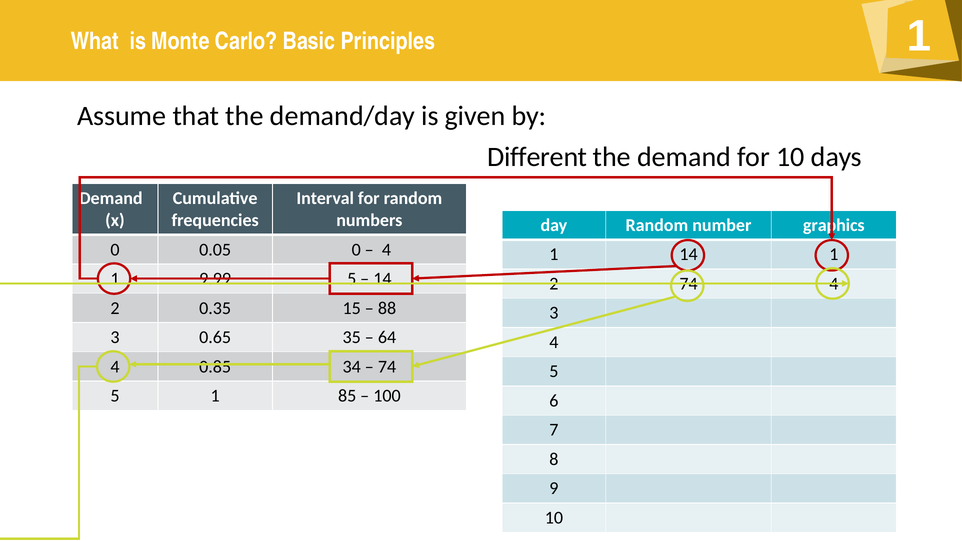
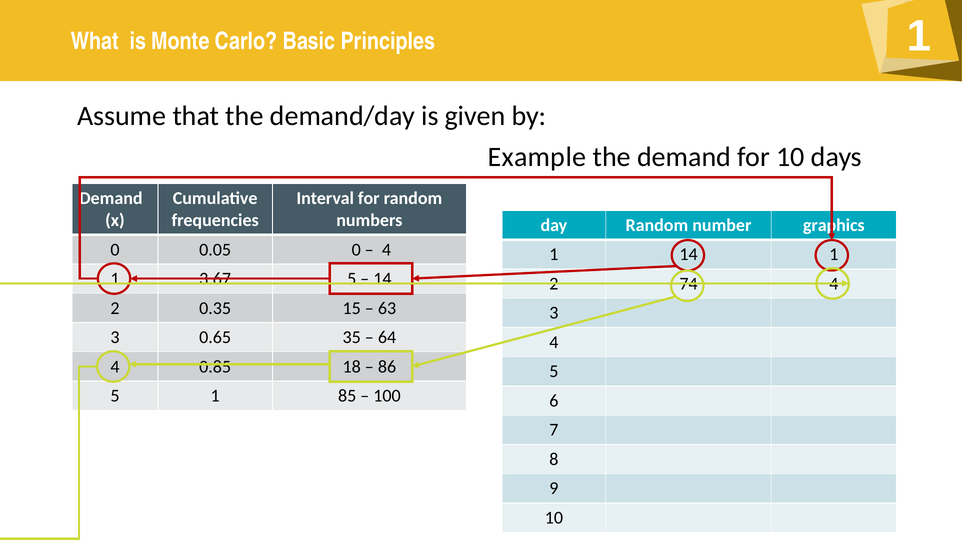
Different: Different -> Example (537, 157)
9.99: 9.99 -> 3.67 (215, 279)
88: 88 -> 63 (387, 308)
34: 34 -> 18 (352, 367)
74: 74 -> 86 (387, 367)
